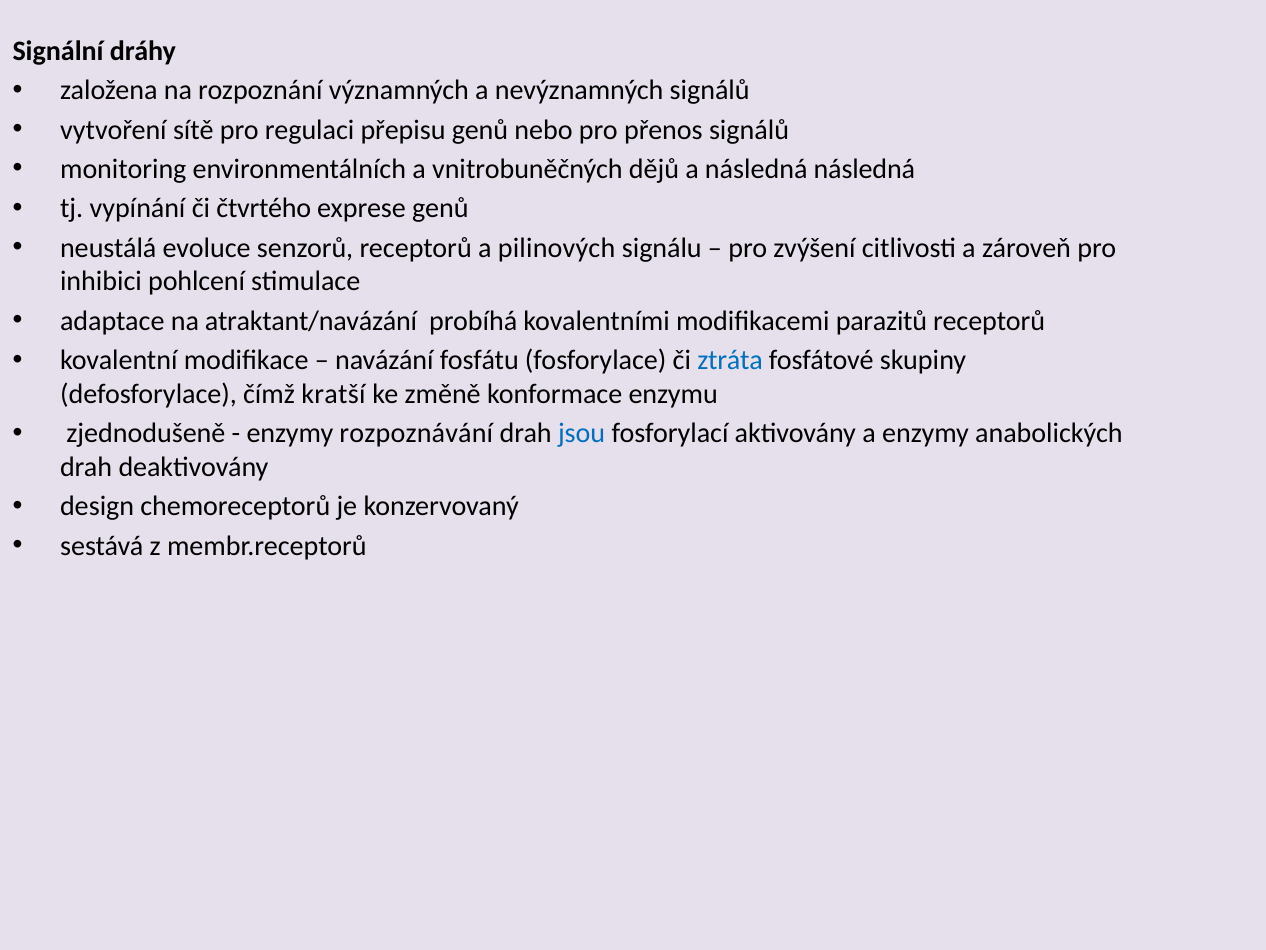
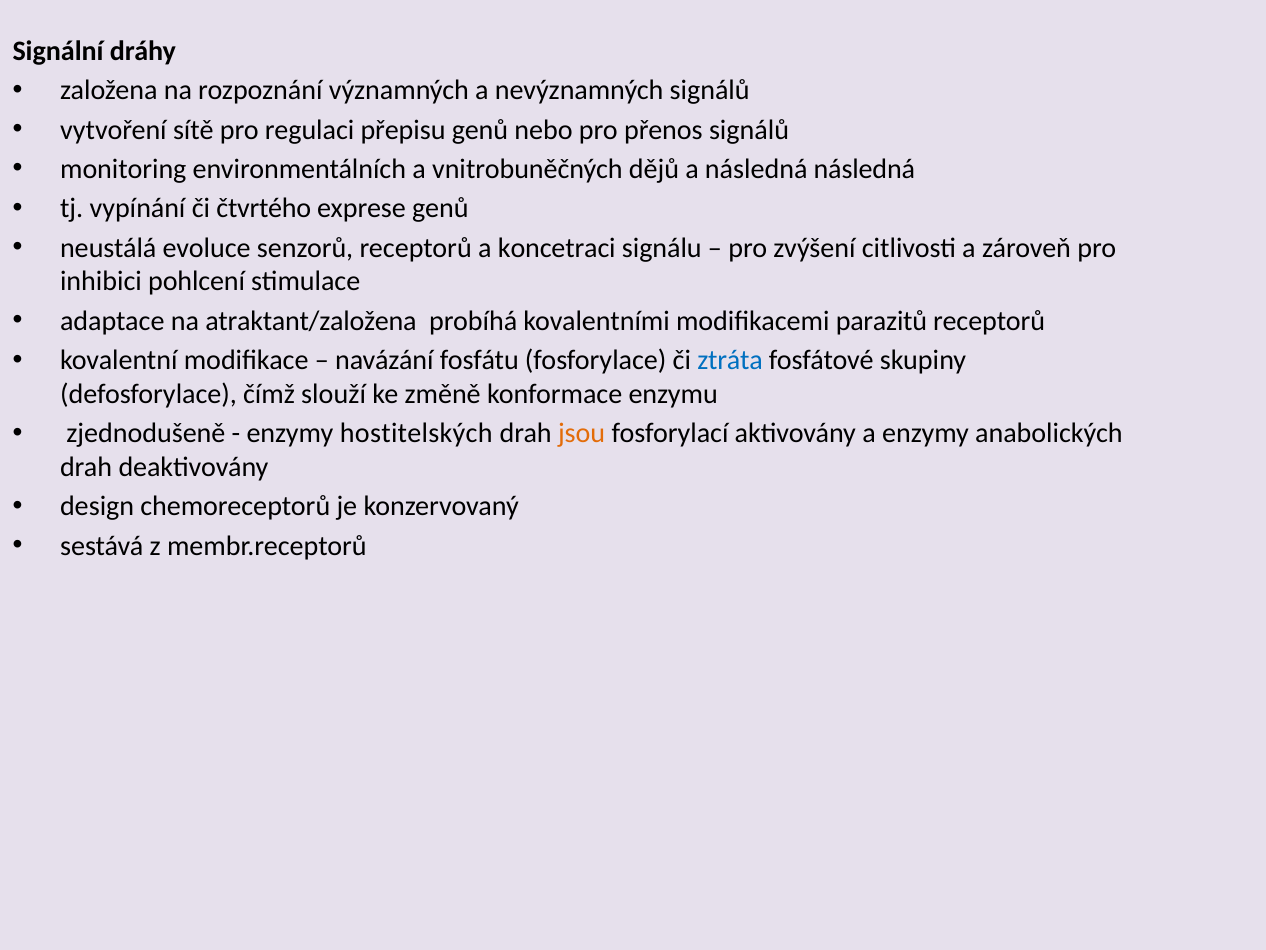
pilinových: pilinových -> koncetraci (557, 248)
atraktant/navázání: atraktant/navázání -> atraktant/založena (311, 321)
kratší: kratší -> slouží (334, 394)
rozpoznávání: rozpoznávání -> hostitelských (416, 433)
jsou colour: blue -> orange (582, 433)
